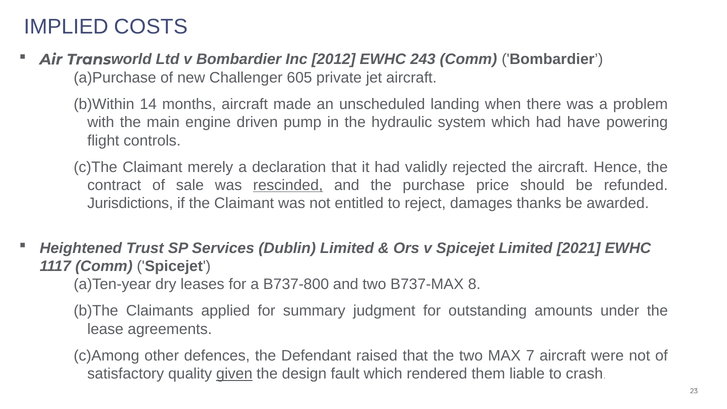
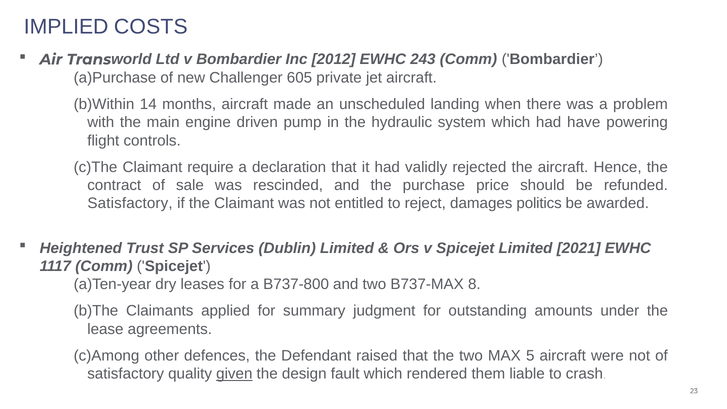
merely: merely -> require (210, 167)
rescinded underline: present -> none (288, 185)
Jurisdictions: Jurisdictions -> Satisfactory (130, 203)
thanks: thanks -> politics (539, 203)
7: 7 -> 5 (530, 356)
